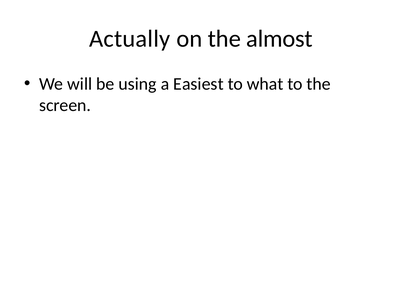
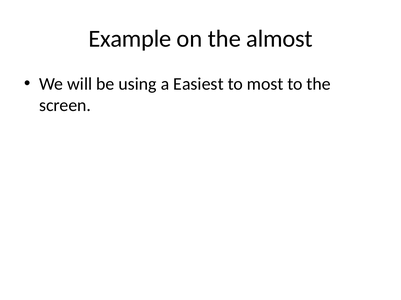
Actually: Actually -> Example (130, 39)
what: what -> most (265, 84)
